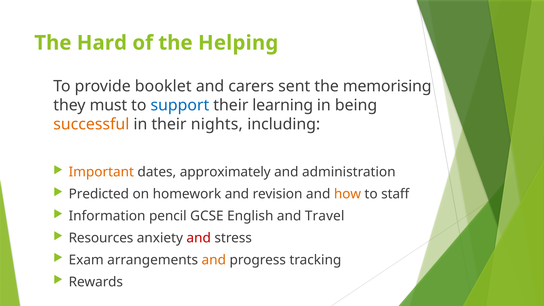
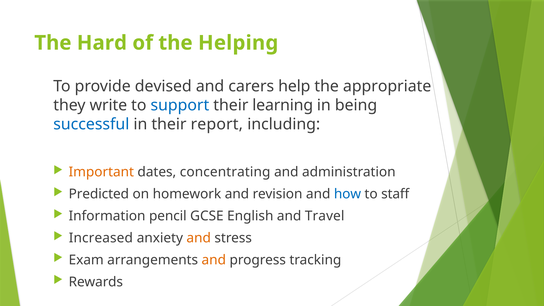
booklet: booklet -> devised (163, 86)
sent: sent -> help (294, 86)
memorising: memorising -> appropriate (387, 86)
must: must -> write (108, 105)
successful colour: orange -> blue (91, 124)
nights: nights -> report (217, 124)
approximately: approximately -> concentrating (225, 172)
how colour: orange -> blue (348, 194)
Resources: Resources -> Increased (101, 238)
and colour: red -> orange (199, 238)
